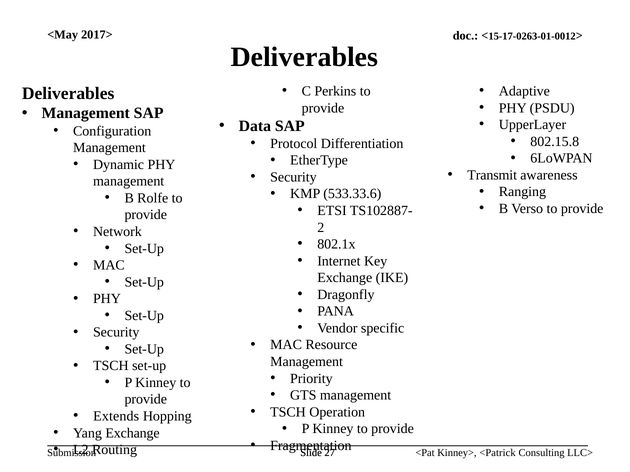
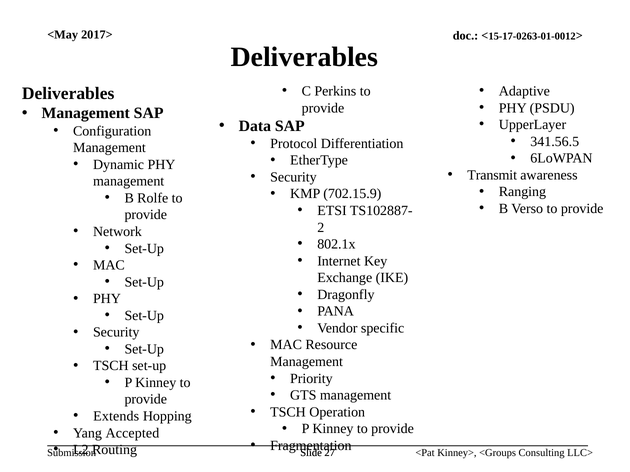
802.15.8: 802.15.8 -> 341.56.5 (555, 142)
533.33.6: 533.33.6 -> 702.15.9 (352, 194)
Yang Exchange: Exchange -> Accepted (132, 433)
<Patrick: <Patrick -> <Groups (498, 453)
